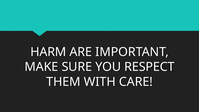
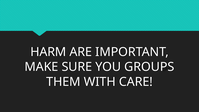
RESPECT: RESPECT -> GROUPS (149, 67)
